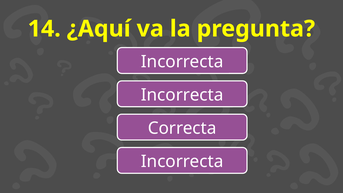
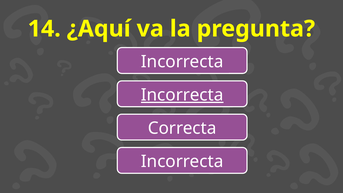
Incorrecta underline: none -> present (182, 95)
